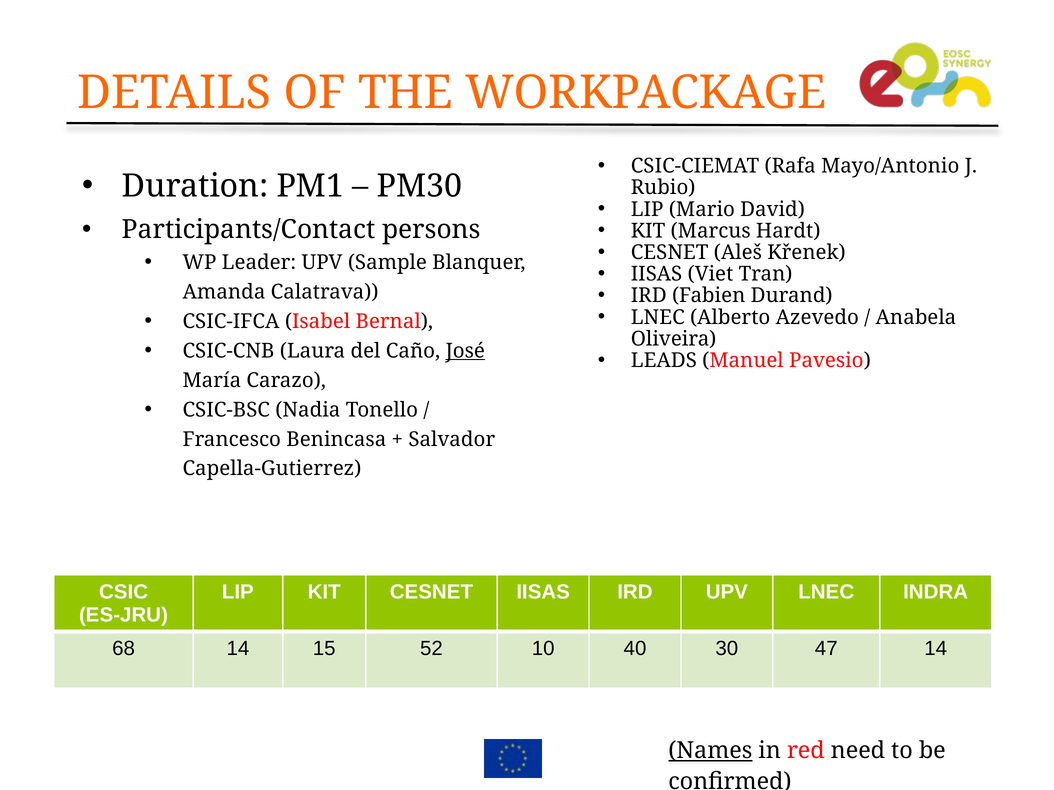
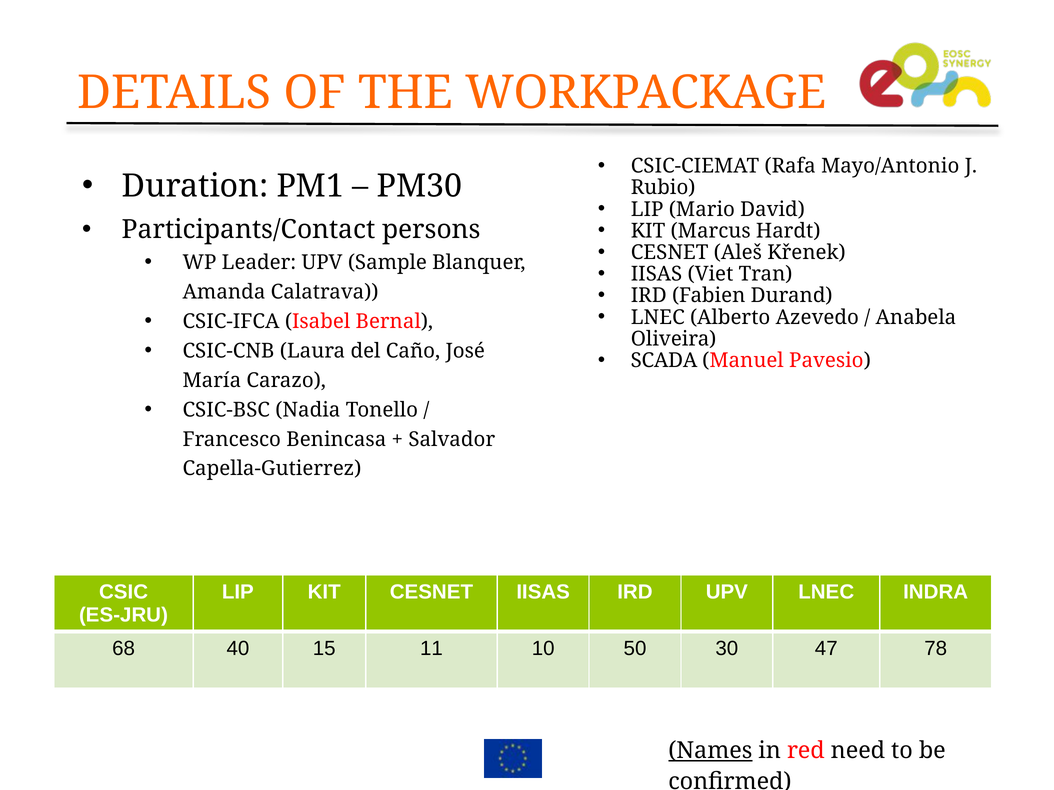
José underline: present -> none (465, 351)
LEADS: LEADS -> SCADA (664, 361)
68 14: 14 -> 40 (238, 649)
52: 52 -> 11 (431, 649)
40: 40 -> 50 (635, 649)
47 14: 14 -> 78 (936, 649)
